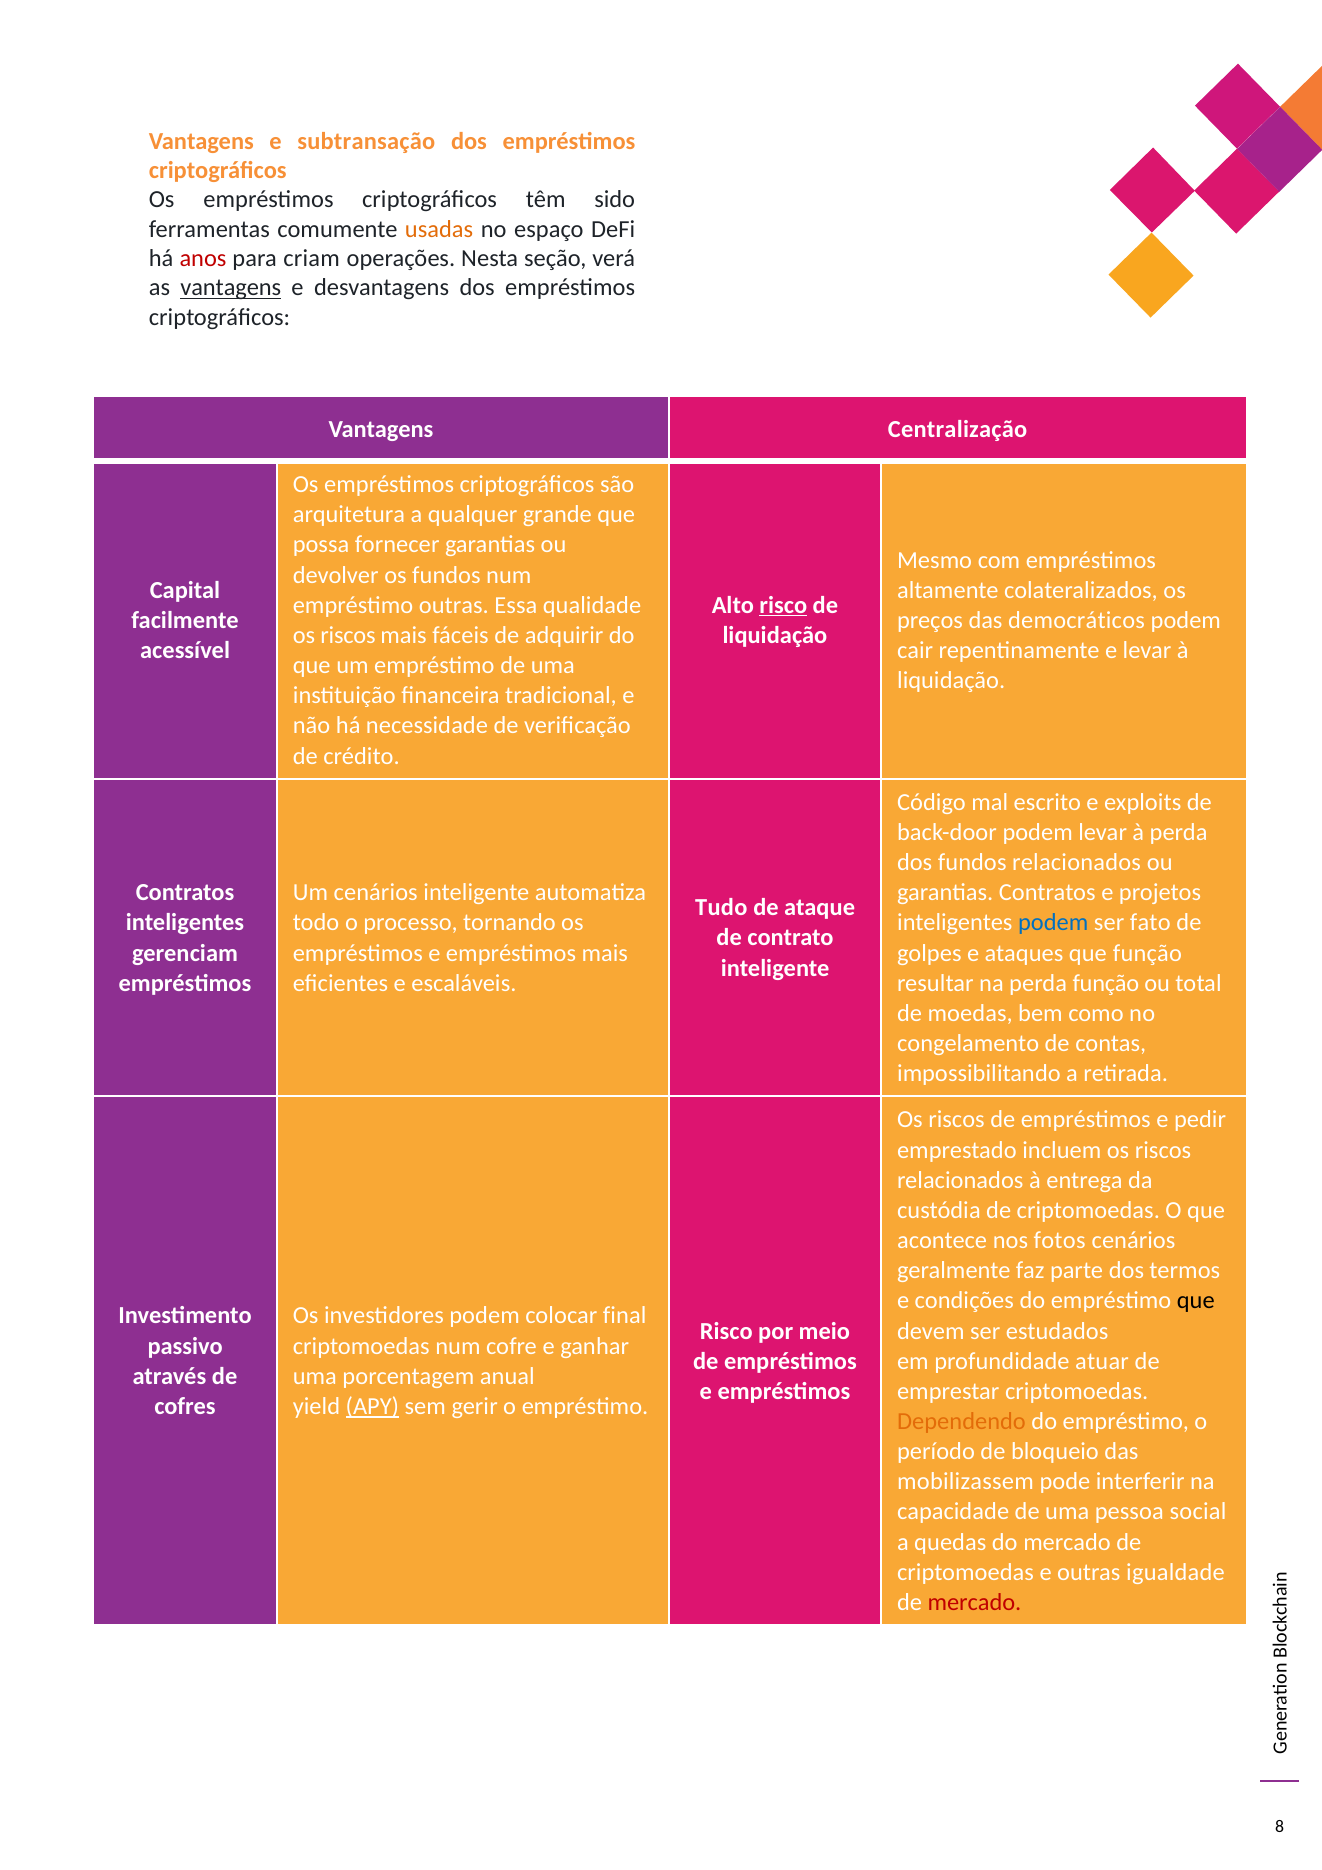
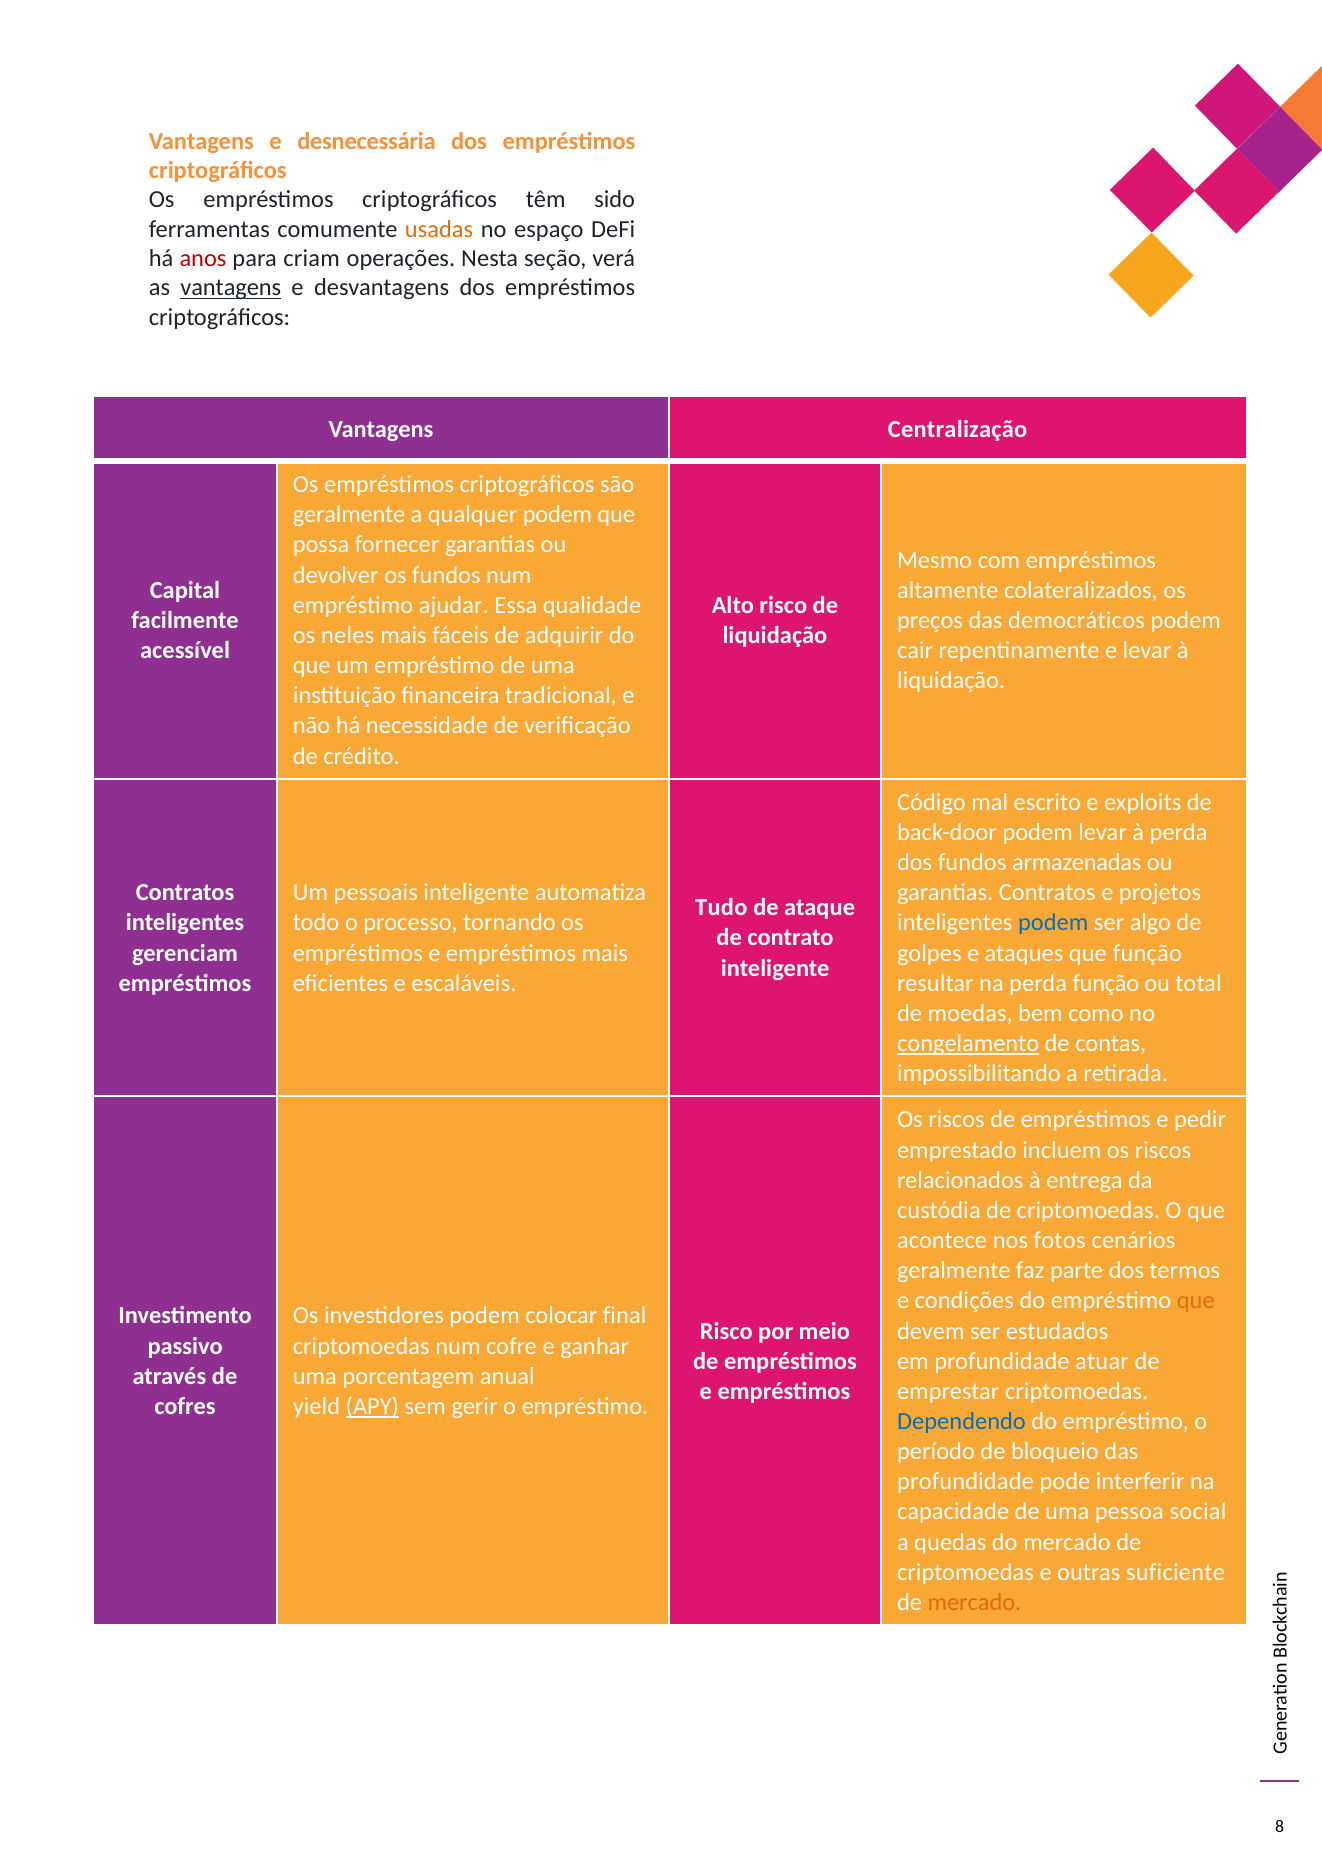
subtransação: subtransação -> desnecessária (366, 141)
arquitetura: arquitetura -> geralmente (349, 515)
qualquer grande: grande -> podem (557, 515)
empréstimo outras: outras -> ajudar (454, 605)
risco underline: present -> none (783, 605)
riscos: riscos -> neles (348, 635)
fundos relacionados: relacionados -> armazenadas (1077, 862)
Um cenários: cenários -> pessoais (376, 893)
fato: fato -> algo (1150, 923)
congelamento underline: none -> present (968, 1043)
que colour: black -> orange (1196, 1301)
Dependendo colour: orange -> blue (962, 1421)
mobilizassem: mobilizassem -> profundidade (966, 1482)
igualdade: igualdade -> suficiente (1176, 1572)
mercado colour: red -> orange (974, 1602)
